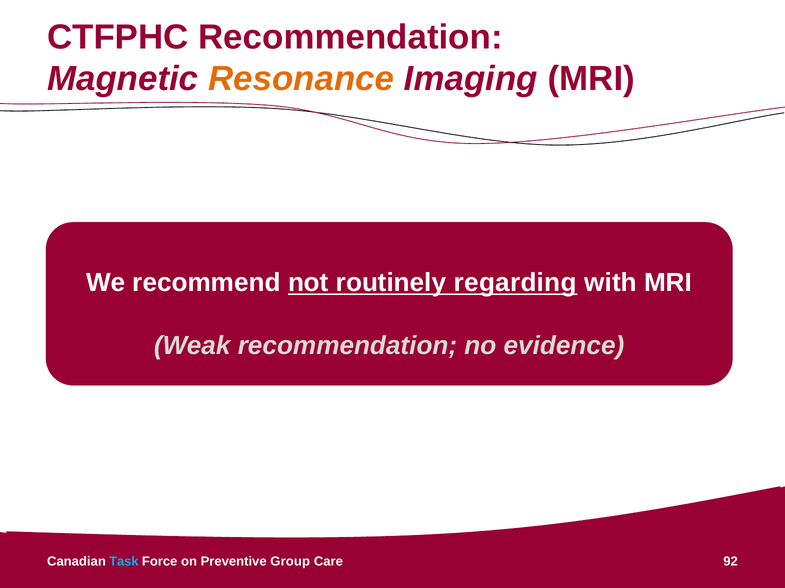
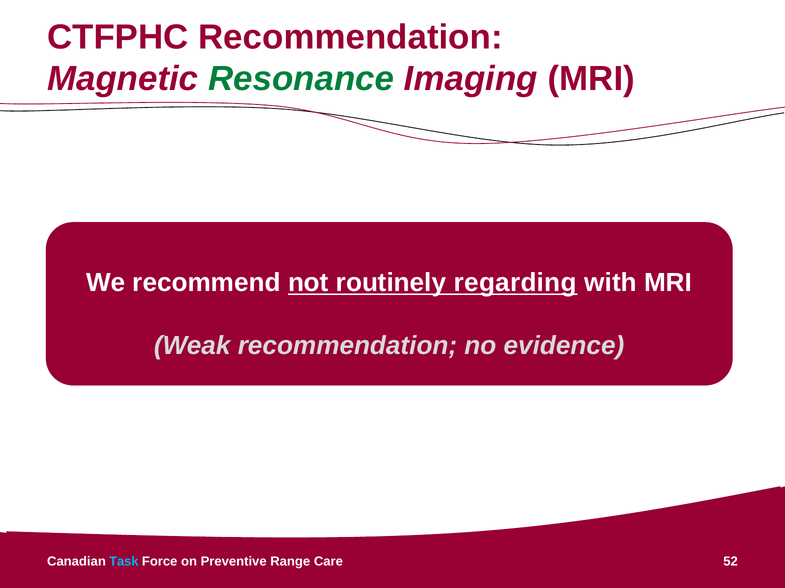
Resonance colour: orange -> green (301, 79)
Group: Group -> Range (290, 562)
92: 92 -> 52 (731, 562)
